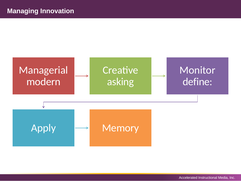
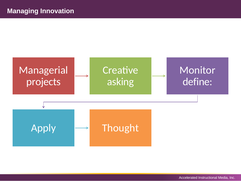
modern: modern -> projects (44, 82)
Memory: Memory -> Thought (120, 128)
